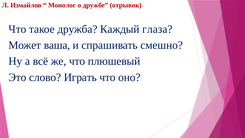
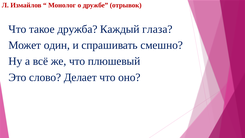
ваша: ваша -> один (57, 45)
Играть: Играть -> Делает (80, 77)
